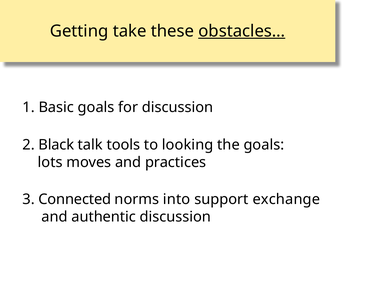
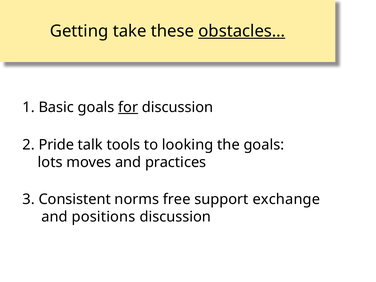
for underline: none -> present (128, 107)
Black: Black -> Pride (56, 145)
Connected: Connected -> Consistent (75, 199)
into: into -> free (177, 199)
authentic: authentic -> positions (104, 217)
